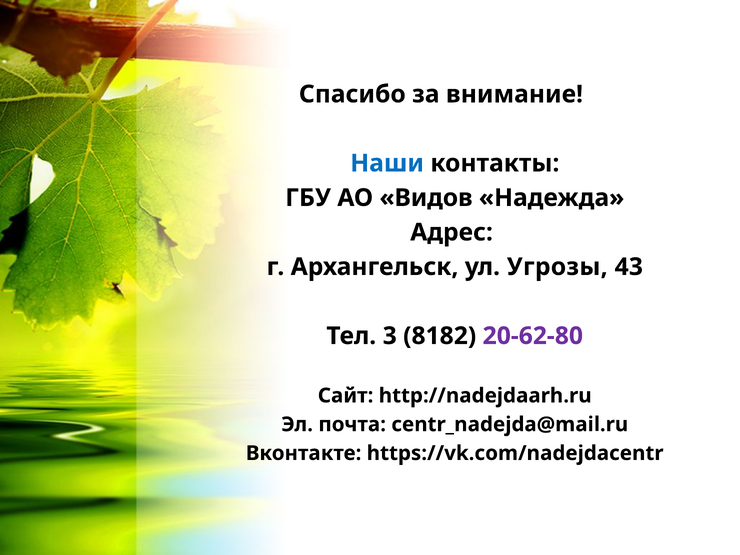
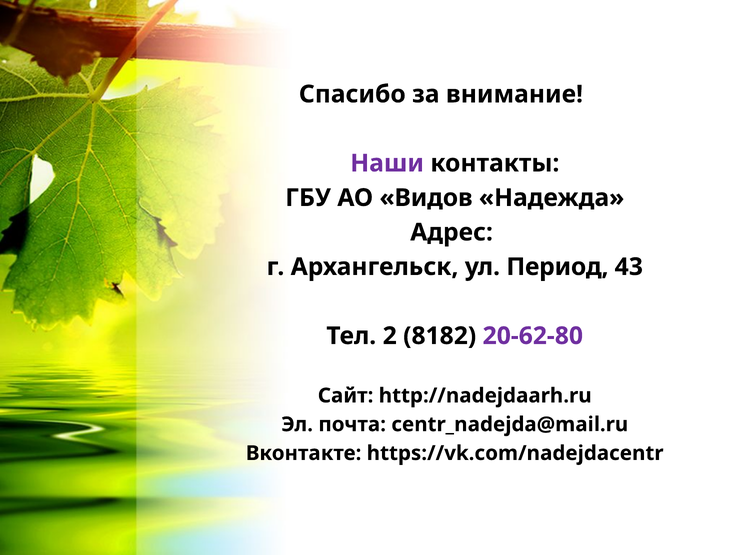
Наши colour: blue -> purple (387, 163)
Угрозы: Угрозы -> Период (557, 267)
3: 3 -> 2 (390, 336)
